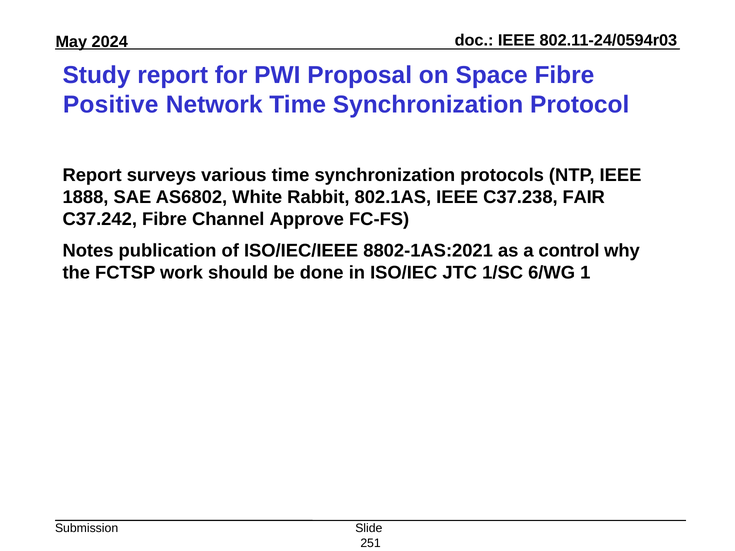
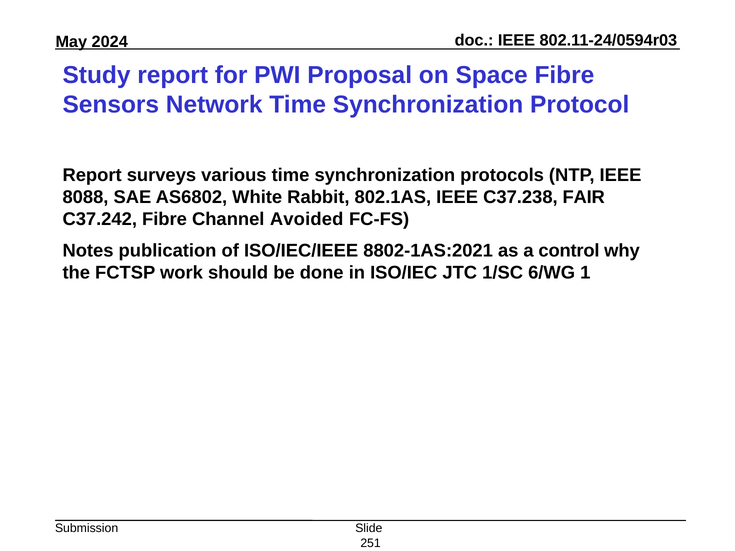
Positive: Positive -> Sensors (111, 105)
1888: 1888 -> 8088 (85, 197)
Approve: Approve -> Avoided (307, 219)
